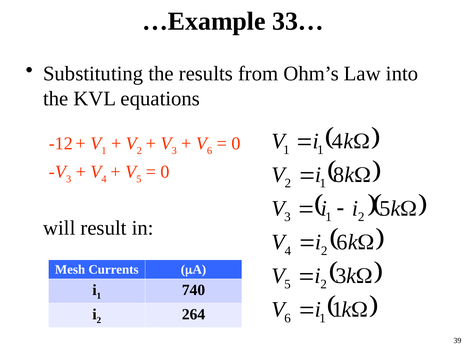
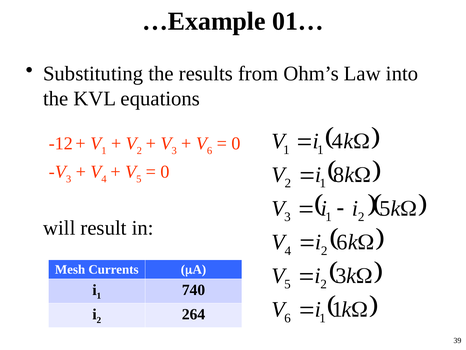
33…: 33… -> 01… (298, 21)
